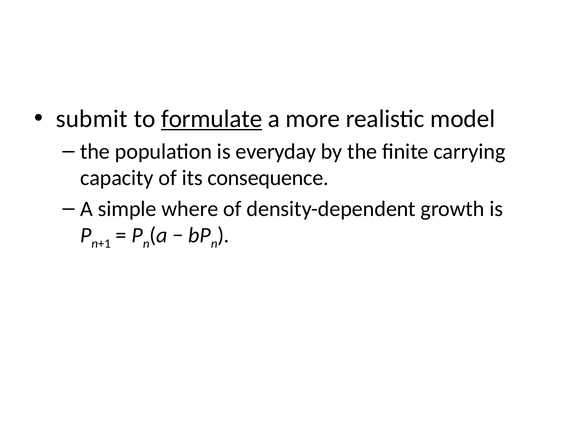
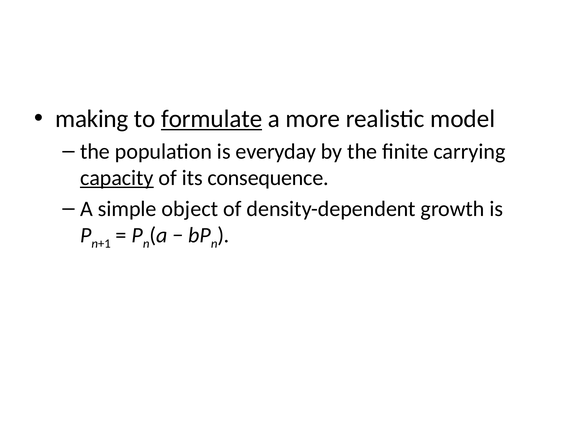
submit: submit -> making (92, 119)
capacity underline: none -> present (117, 178)
where: where -> object (190, 209)
